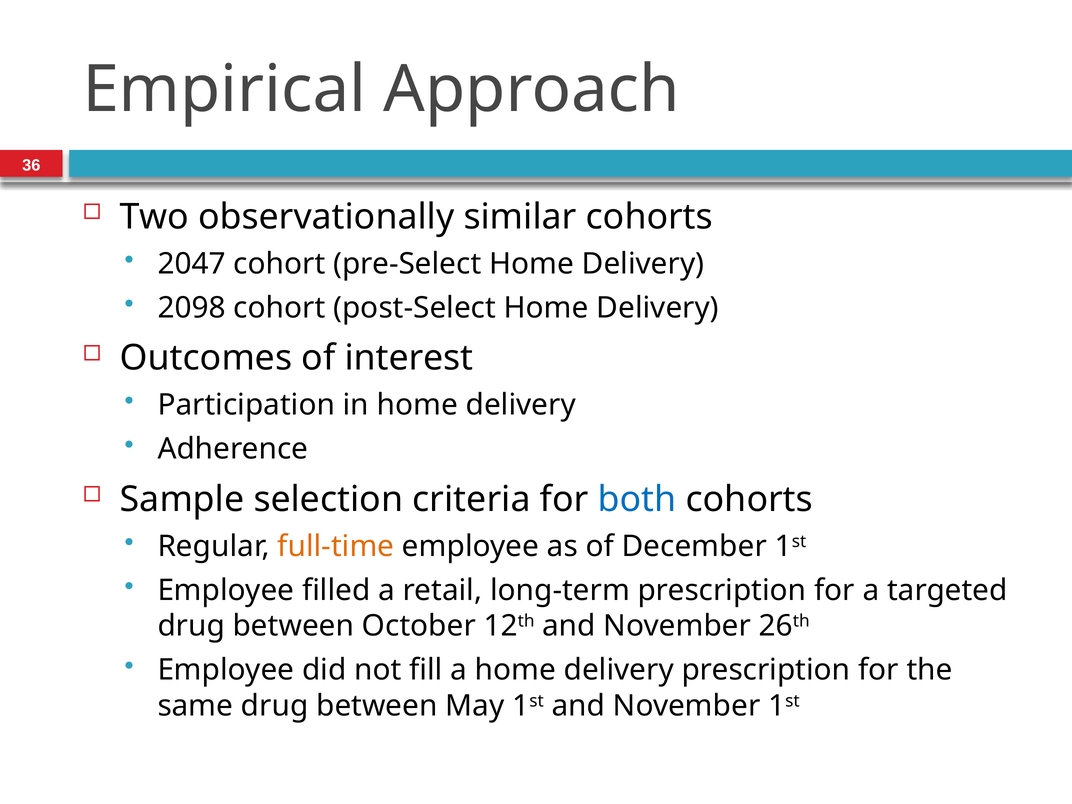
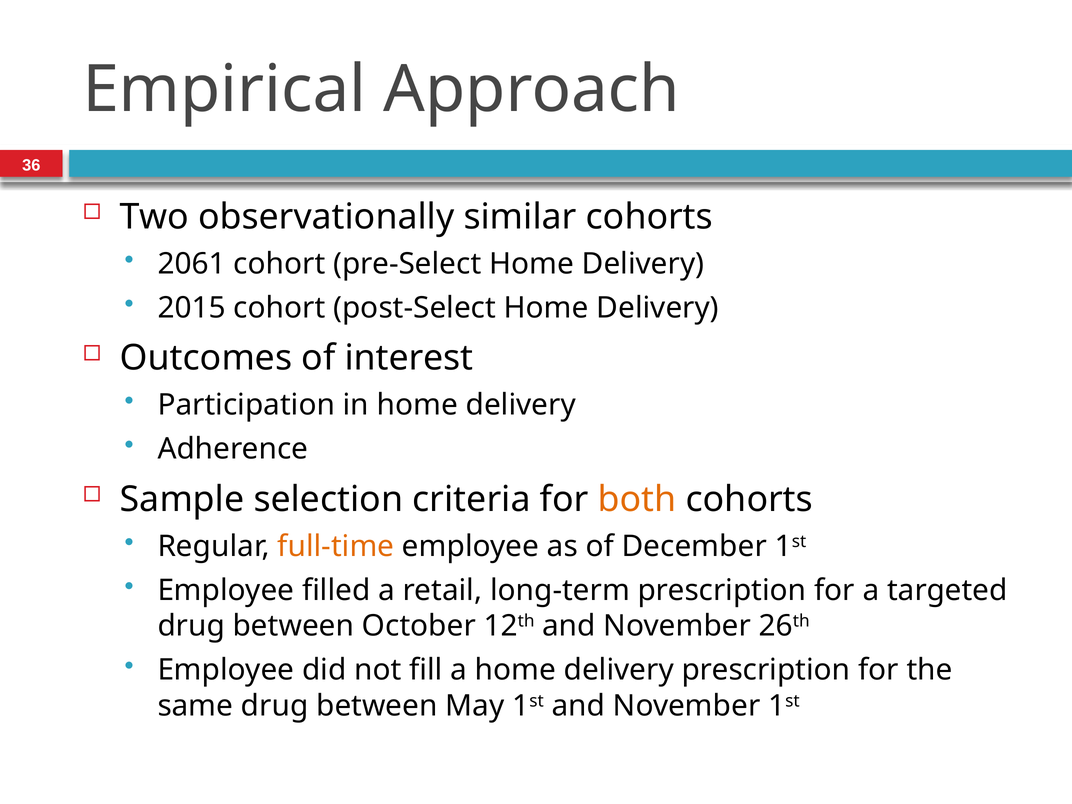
2047: 2047 -> 2061 (192, 264)
2098: 2098 -> 2015 (192, 308)
both colour: blue -> orange (637, 499)
